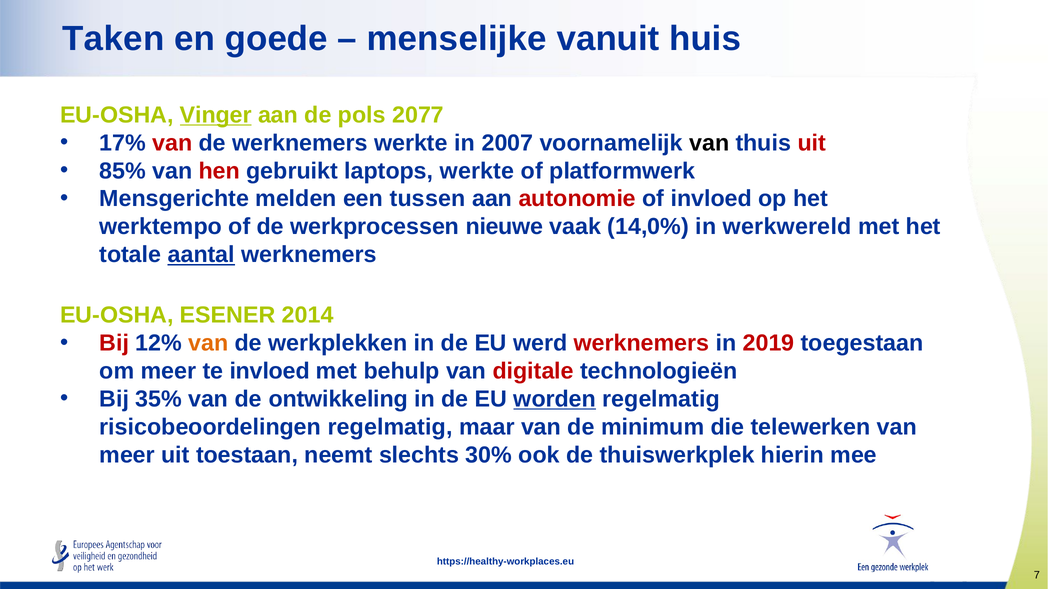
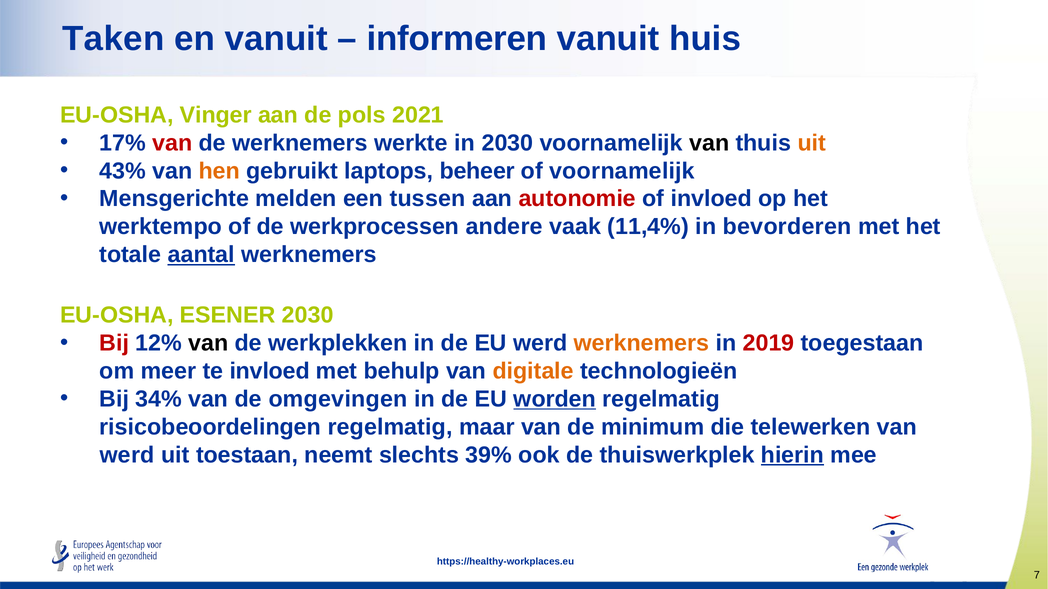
en goede: goede -> vanuit (276, 39)
menselijke: menselijke -> informeren (457, 39)
Vinger underline: present -> none (216, 115)
2077: 2077 -> 2021 (418, 115)
in 2007: 2007 -> 2030 (507, 143)
uit colour: red -> orange (812, 143)
85%: 85% -> 43% (123, 171)
hen colour: red -> orange (219, 171)
laptops werkte: werkte -> beheer (477, 171)
of platformwerk: platformwerk -> voornamelijk (622, 171)
nieuwe: nieuwe -> andere (504, 227)
14,0%: 14,0% -> 11,4% (648, 227)
werkwereld: werkwereld -> bevorderen (787, 227)
ESENER 2014: 2014 -> 2030 (308, 316)
van colour: orange -> black (208, 344)
werknemers colour: red -> orange (642, 344)
digitale colour: red -> orange (533, 371)
35%: 35% -> 34% (159, 399)
ontwikkeling: ontwikkeling -> omgevingen (338, 399)
meer: meer -> werd (127, 455)
30%: 30% -> 39% (489, 455)
hierin underline: none -> present (792, 455)
